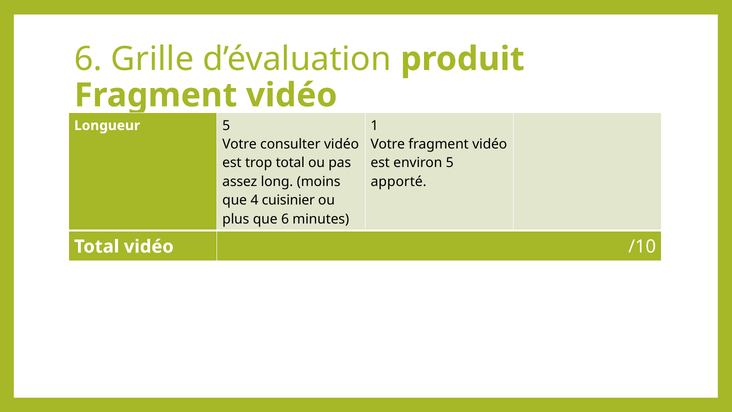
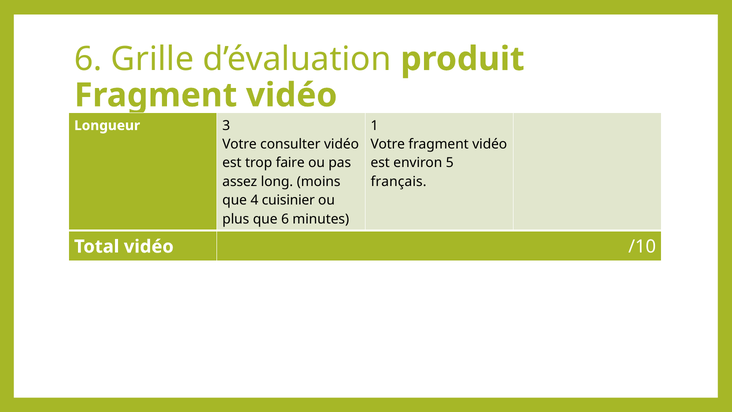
Longueur 5: 5 -> 3 (226, 126)
trop total: total -> faire (290, 163)
apporté: apporté -> français (399, 182)
